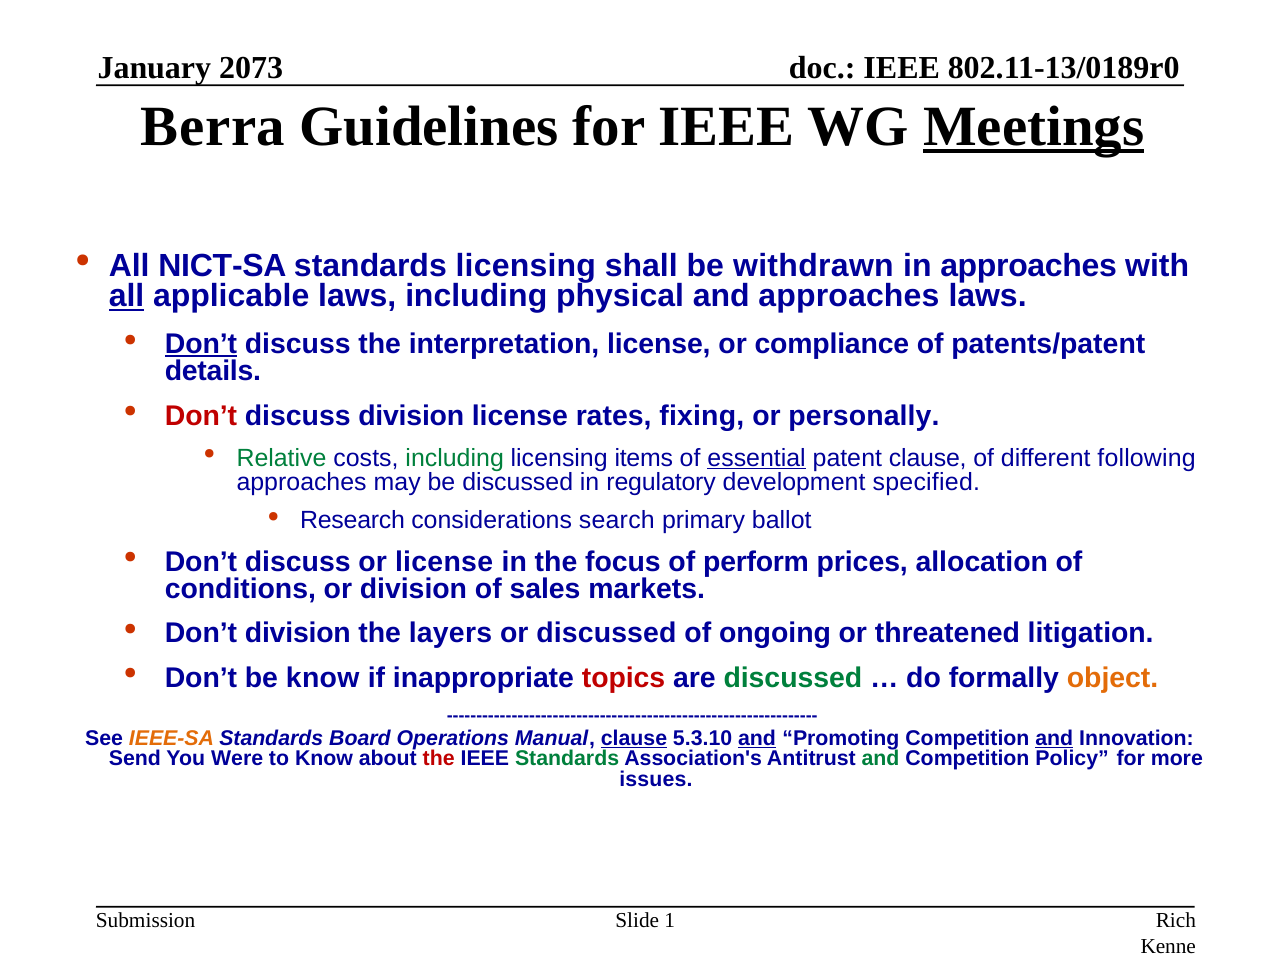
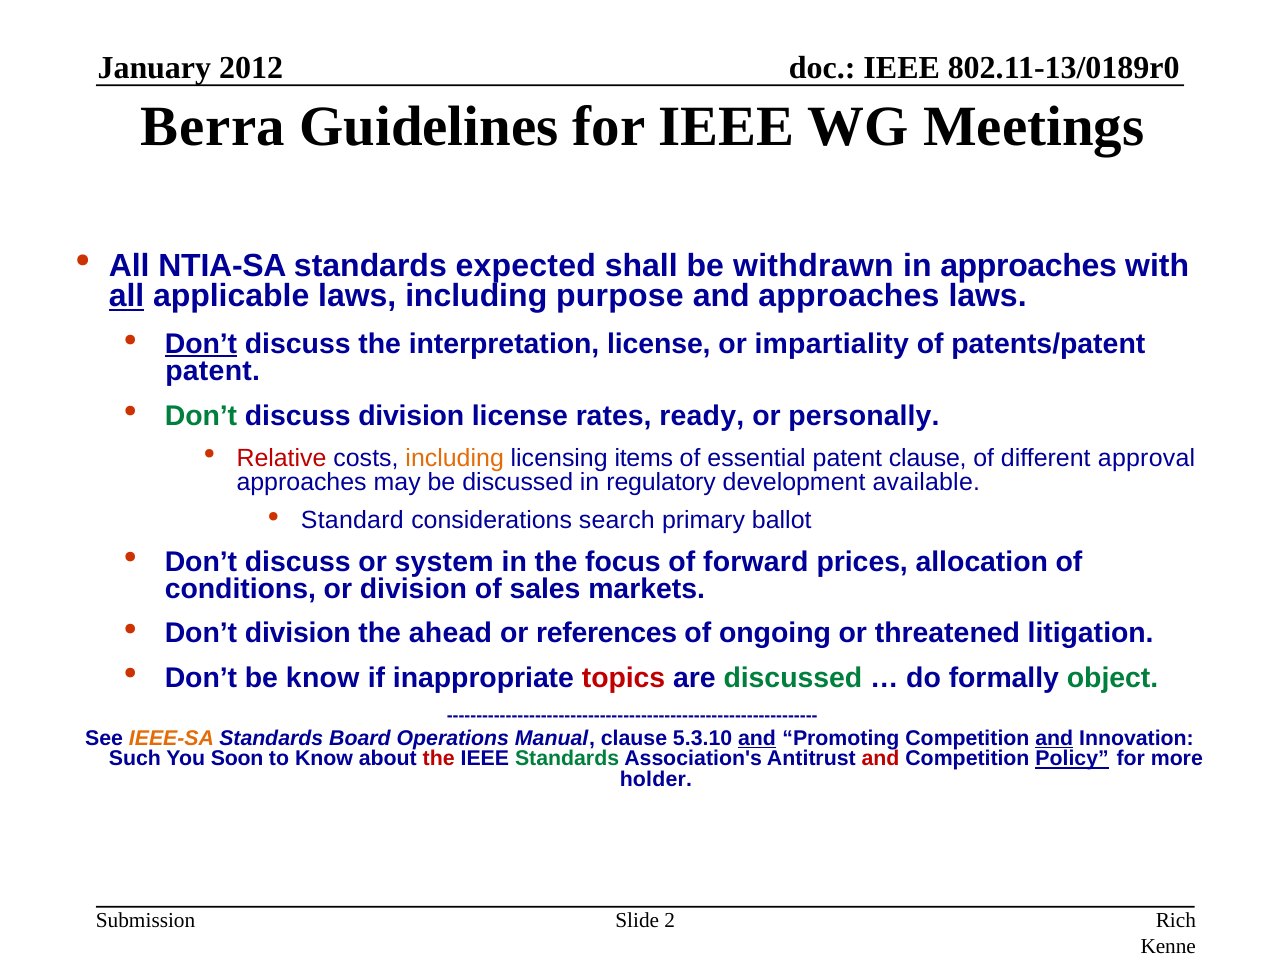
2073: 2073 -> 2012 (251, 68)
Meetings underline: present -> none (1034, 127)
NICT-SA: NICT-SA -> NTIA-SA (222, 266)
standards licensing: licensing -> expected (526, 266)
physical: physical -> purpose (620, 296)
compliance: compliance -> impartiality (832, 344)
details: details -> patent (213, 371)
Don’t colour: red -> green (201, 416)
fixing: fixing -> ready (702, 416)
Relative colour: green -> red (281, 458)
including colour: green -> orange (455, 458)
essential underline: present -> none (757, 458)
following: following -> approval (1147, 458)
specified: specified -> available (926, 482)
Research: Research -> Standard (352, 521)
or license: license -> system (444, 562)
perform: perform -> forward (756, 562)
layers: layers -> ahead (450, 633)
or discussed: discussed -> references (607, 633)
object colour: orange -> green (1113, 678)
clause underline: present -> none (634, 738)
Send: Send -> Such (135, 759)
Were: Were -> Soon (237, 759)
and colour: green -> red (881, 759)
Policy underline: none -> present (1072, 759)
issues: issues -> holder (656, 779)
1: 1 -> 2 (670, 921)
